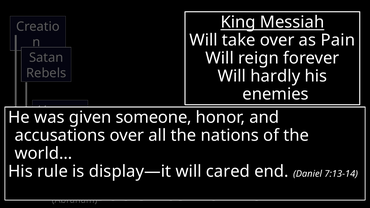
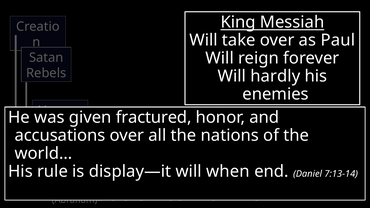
Pain: Pain -> Paul (338, 40)
someone: someone -> fractured (154, 118)
cared: cared -> when (228, 172)
